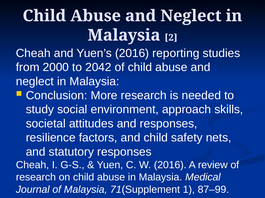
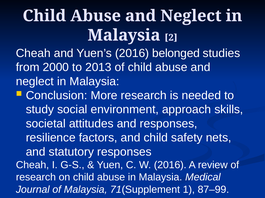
reporting: reporting -> belonged (176, 53)
2042: 2042 -> 2013 (98, 68)
